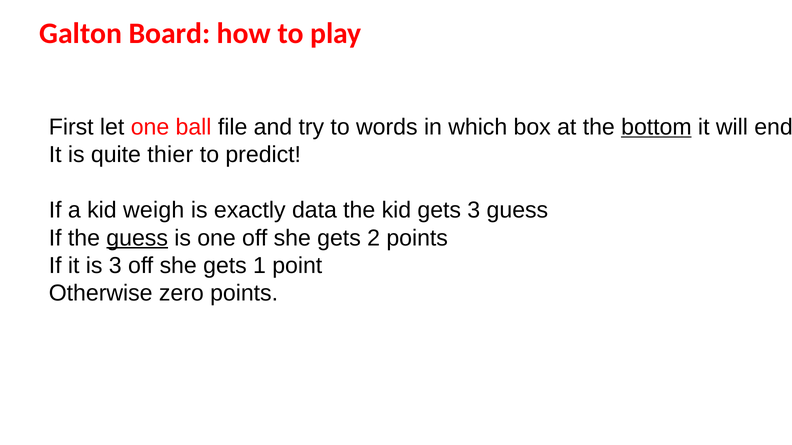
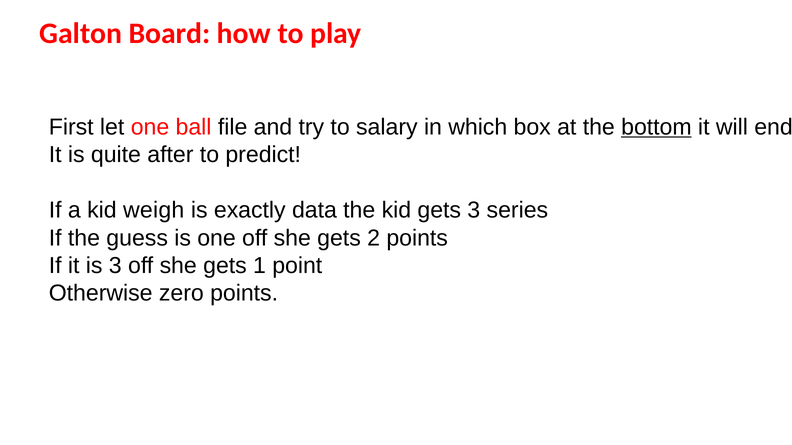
words: words -> salary (387, 127)
thier: thier -> after (170, 155)
3 guess: guess -> series (517, 210)
guess underline: present -> none (137, 238)
